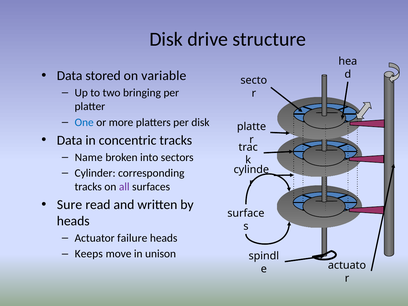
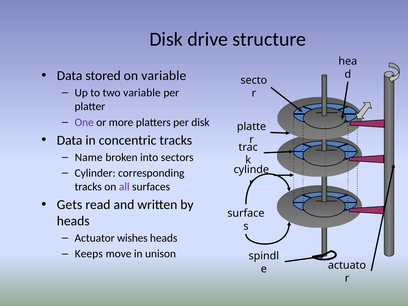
two bringing: bringing -> variable (142, 93)
One colour: blue -> purple (84, 122)
Sure: Sure -> Gets (70, 205)
failure: failure -> wishes (132, 238)
